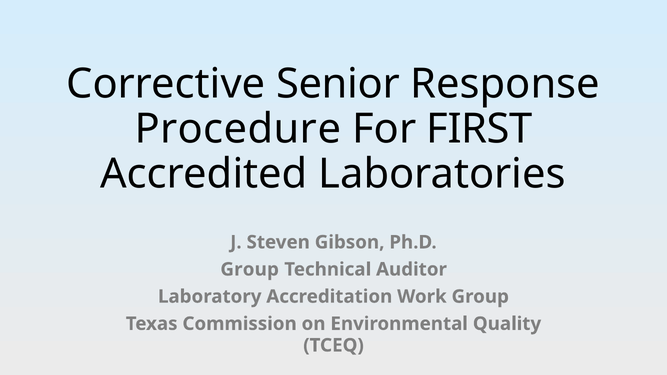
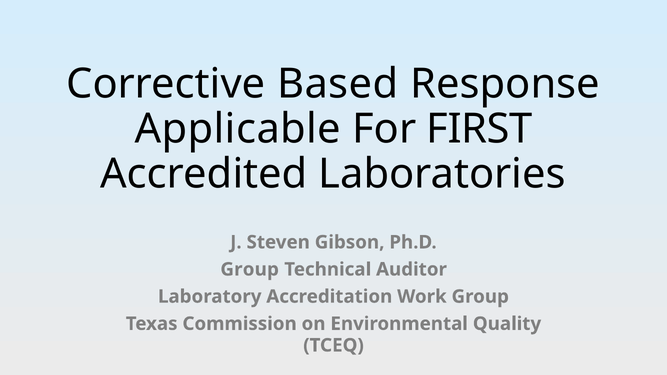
Senior: Senior -> Based (338, 84)
Procedure: Procedure -> Applicable (238, 129)
